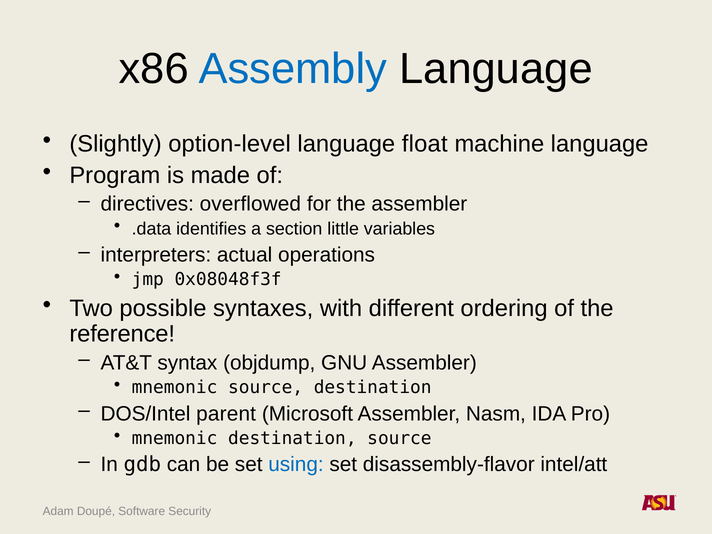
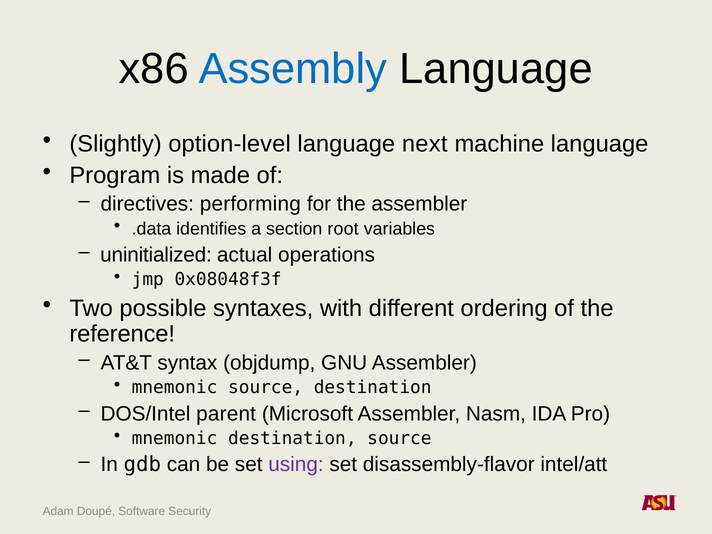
float: float -> next (425, 144)
overflowed: overflowed -> performing (250, 204)
little: little -> root (343, 229)
interpreters: interpreters -> uninitialized (156, 255)
using colour: blue -> purple (296, 465)
